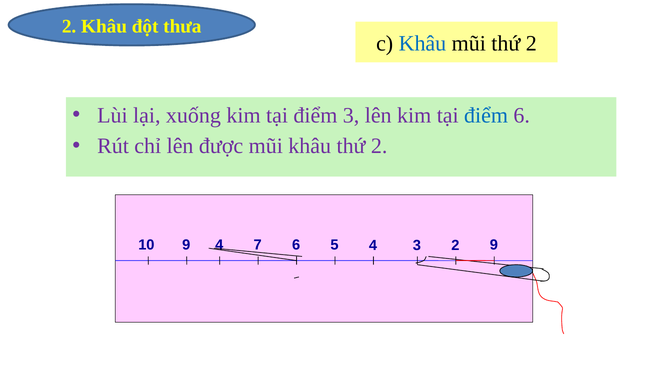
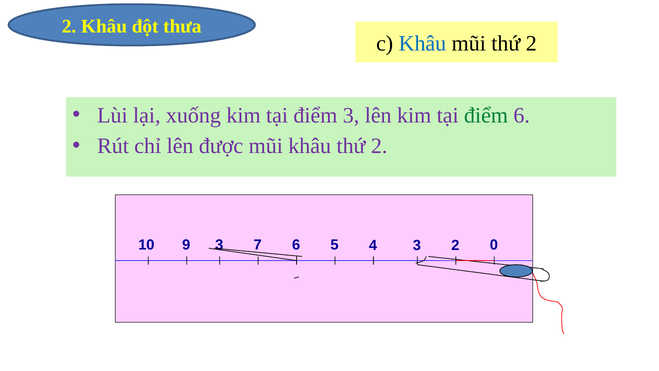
điểm colour: blue -> green (486, 115)
9 4: 4 -> 3 (219, 245)
2 9: 9 -> 0 (494, 245)
